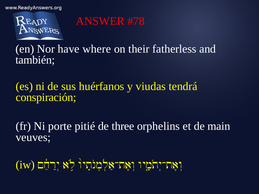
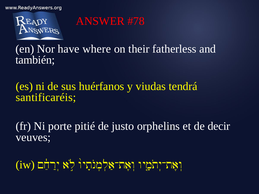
conspiración: conspiración -> santificaréis (46, 98)
three: three -> justo (123, 126)
main: main -> decir (219, 126)
